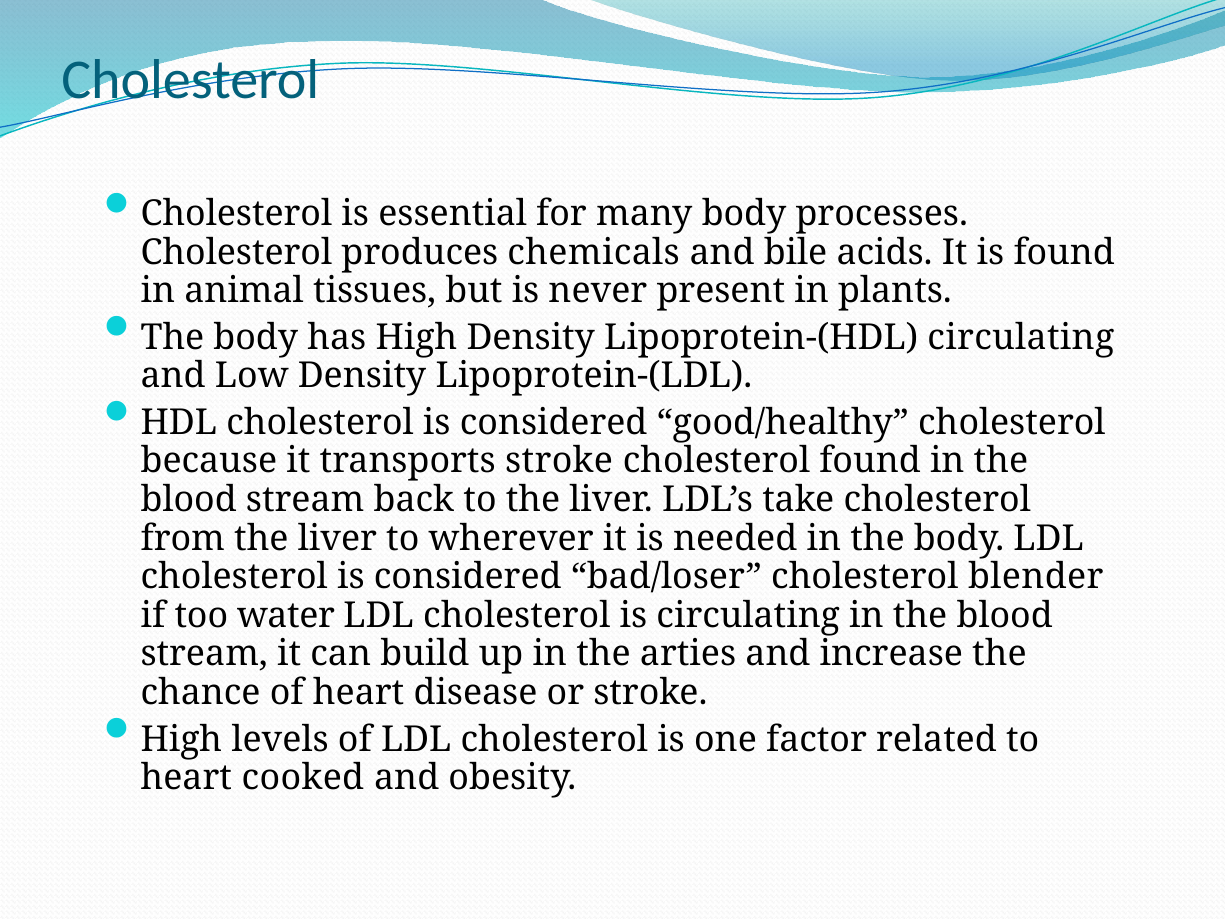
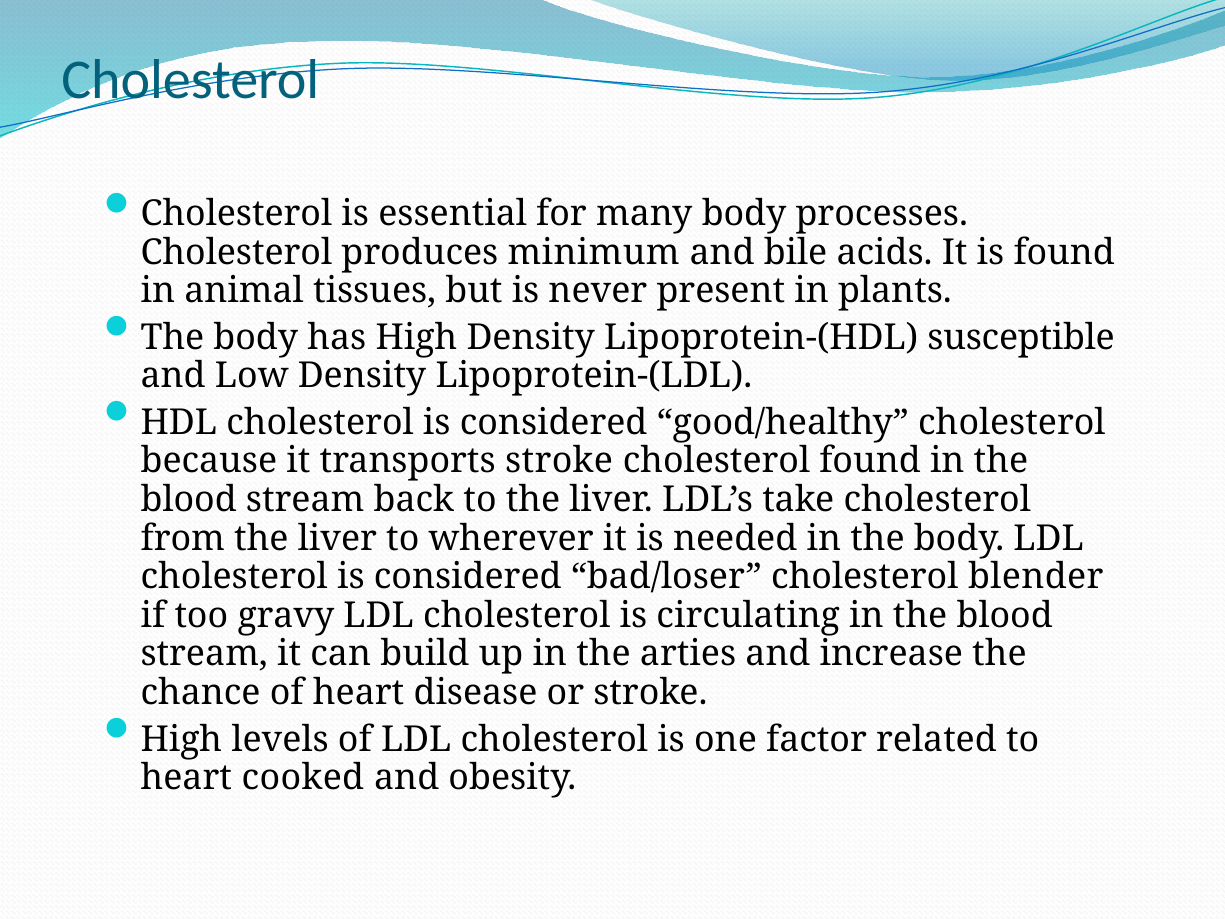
chemicals: chemicals -> minimum (594, 252)
Lipoprotein-(HDL circulating: circulating -> susceptible (1021, 337)
water: water -> gravy (286, 615)
